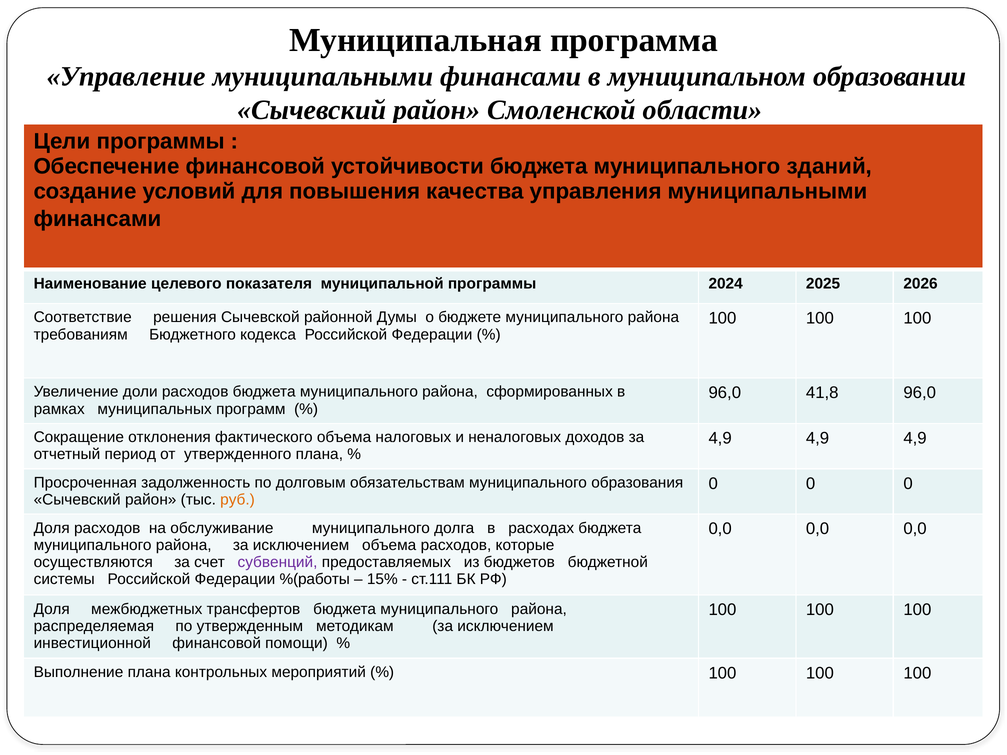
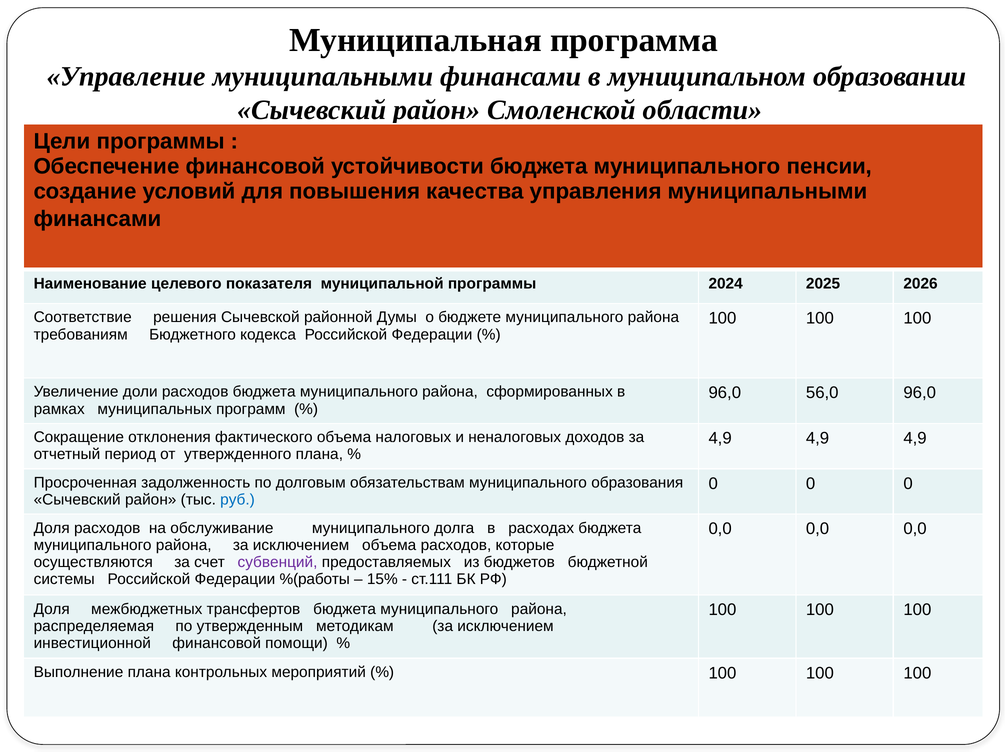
зданий: зданий -> пенсии (829, 166)
41,8: 41,8 -> 56,0 (822, 393)
руб colour: orange -> blue (238, 500)
